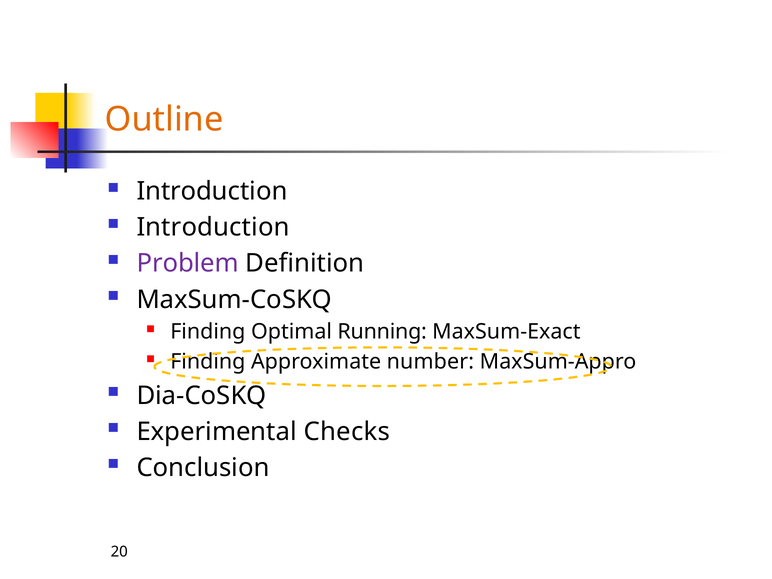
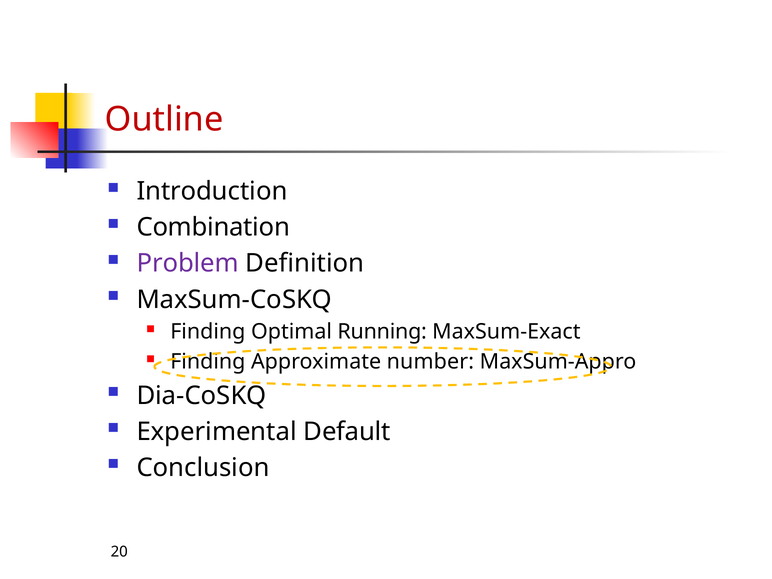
Outline colour: orange -> red (164, 119)
Introduction: Introduction -> Combination (213, 227)
Checks: Checks -> Default (347, 432)
